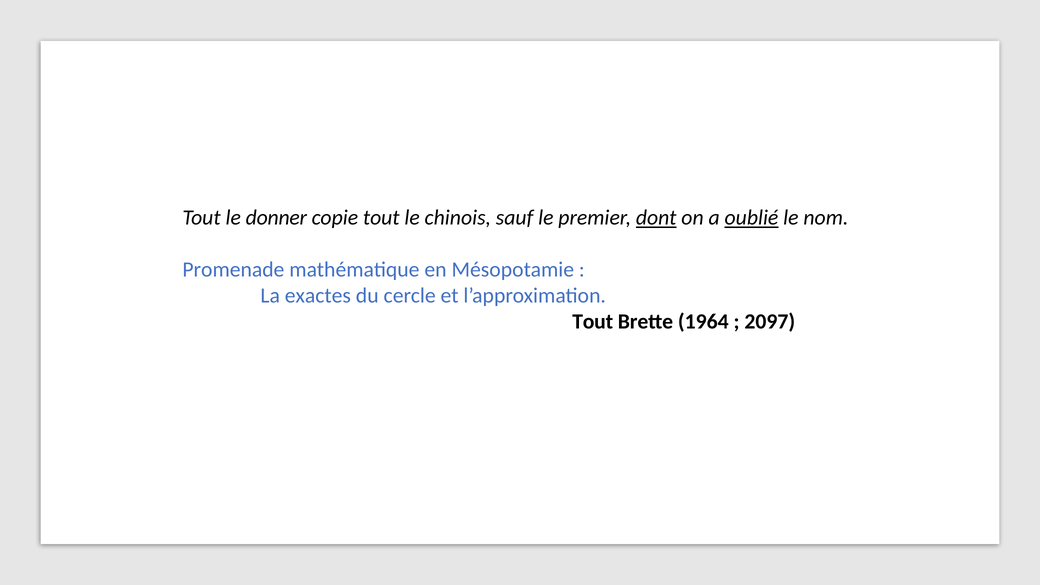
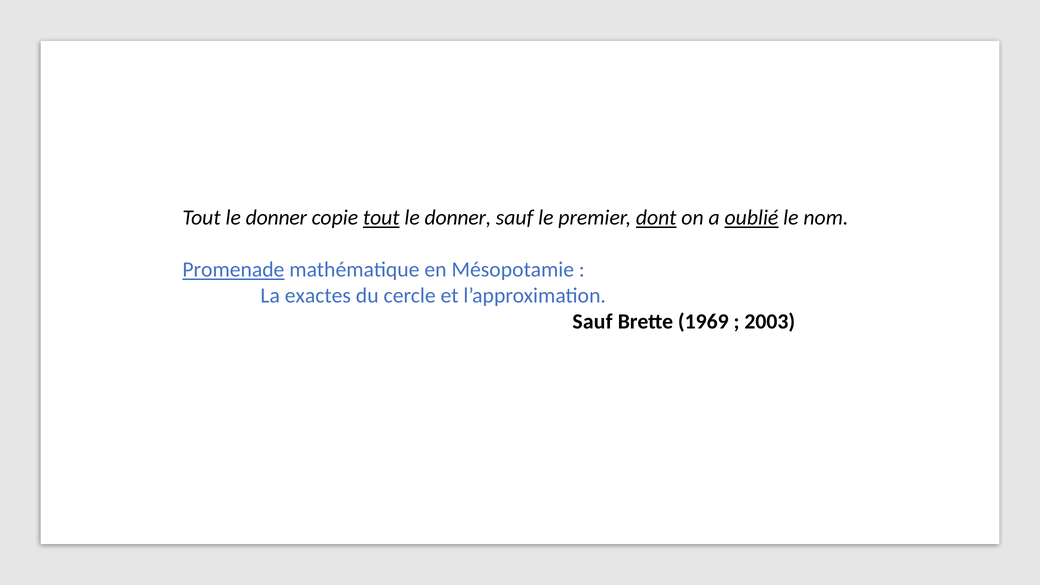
tout underline: none -> present (381, 218)
chinois: chinois -> donner (458, 218)
Promenade underline: none -> present (233, 270)
Tout: Tout -> Sauf (593, 322)
1964: 1964 -> 1969 (703, 322)
2097: 2097 -> 2003 (770, 322)
